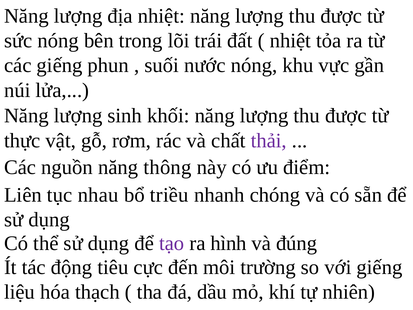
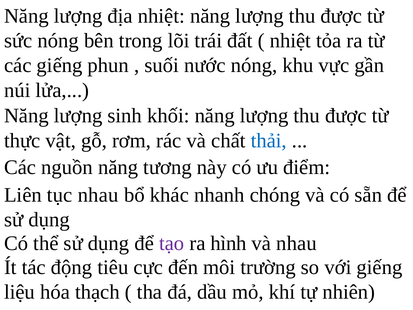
thải colour: purple -> blue (269, 140)
thông: thông -> tương (168, 167)
triều: triều -> khác (169, 195)
và đúng: đúng -> nhau (297, 243)
